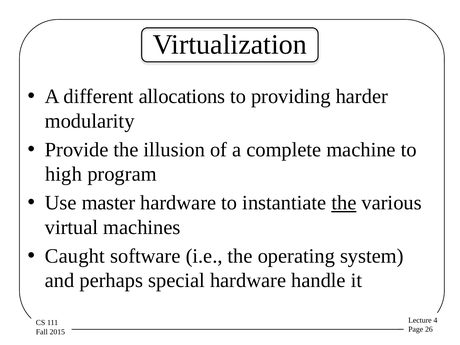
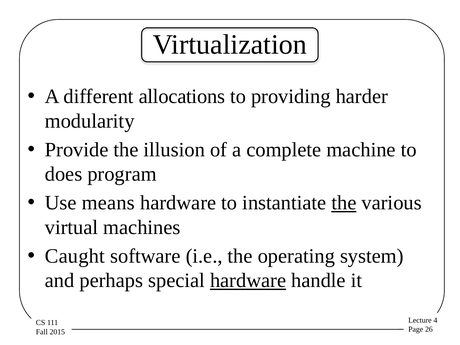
high: high -> does (64, 174)
master: master -> means (108, 203)
hardware underline: none -> present (248, 281)
